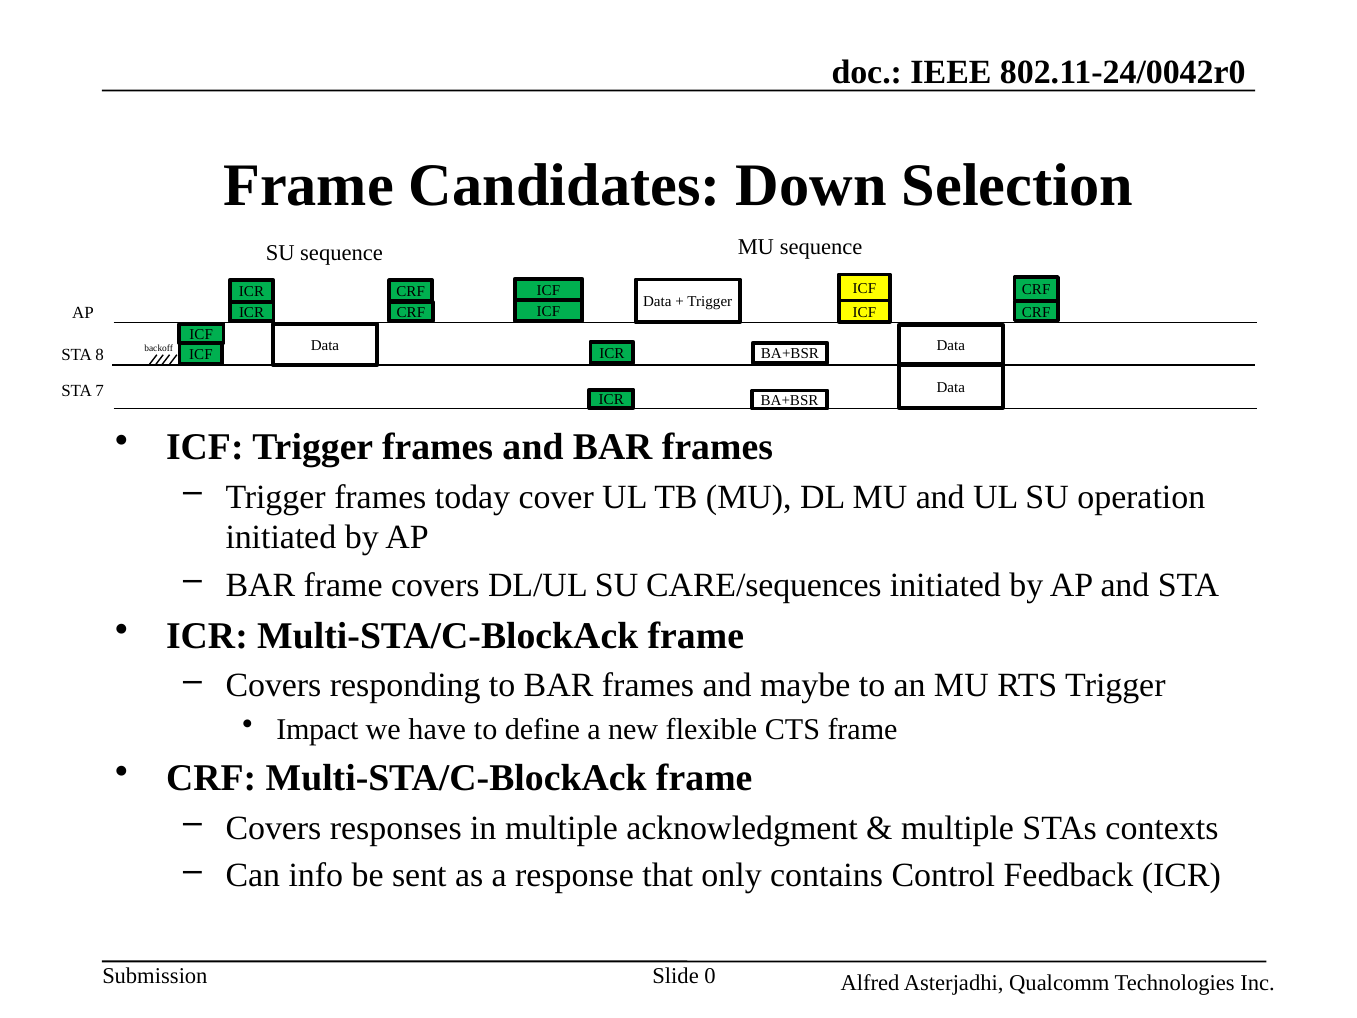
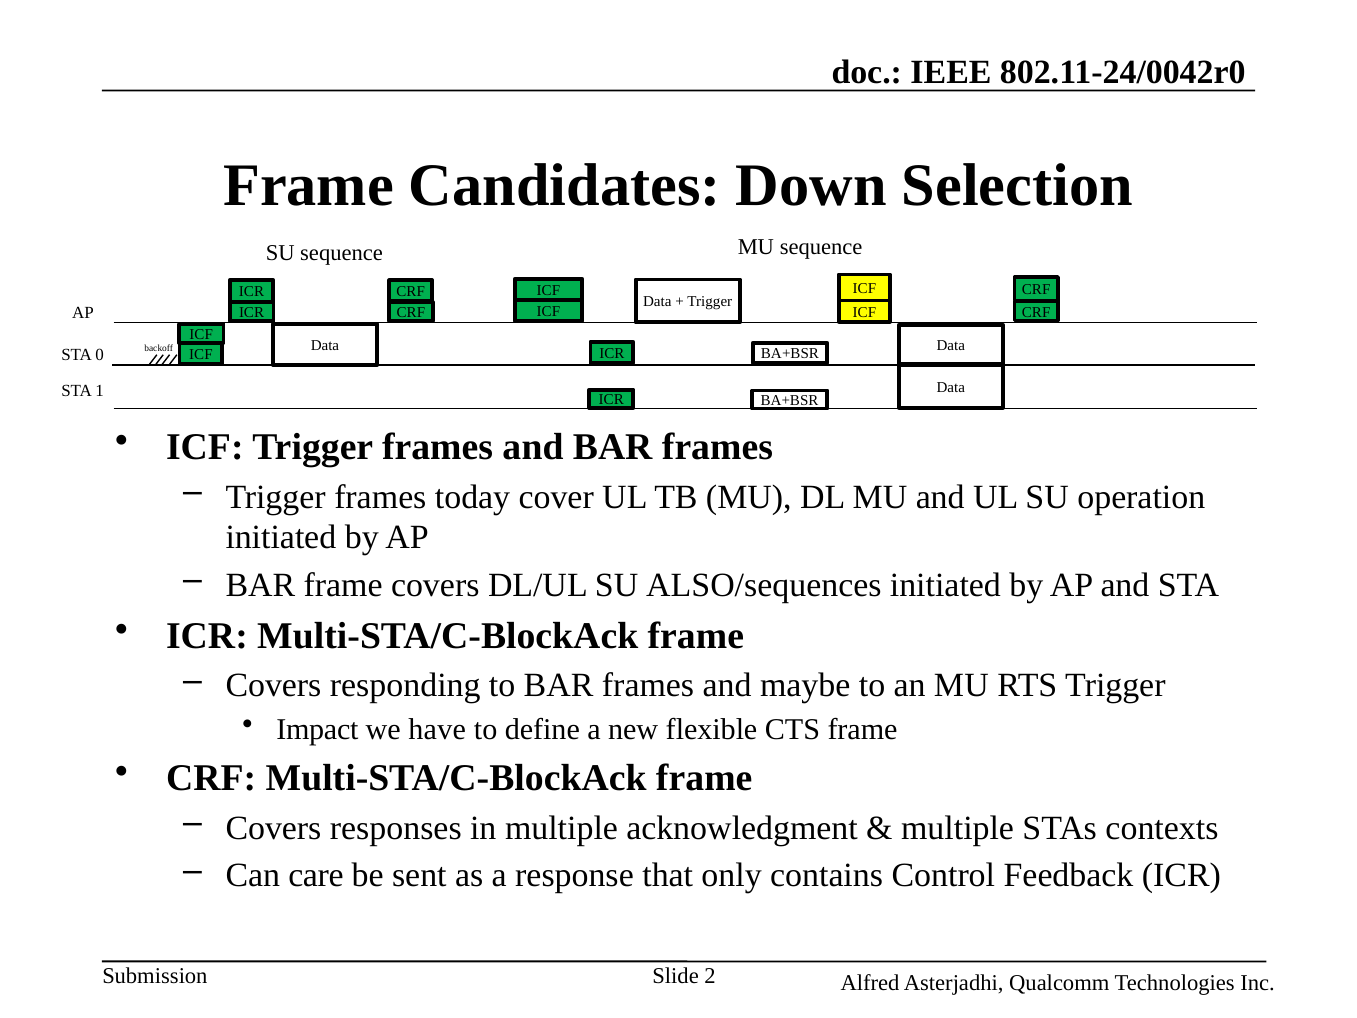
8: 8 -> 0 (100, 355)
7: 7 -> 1 (100, 391)
CARE/sequences: CARE/sequences -> ALSO/sequences (764, 585)
info: info -> care (316, 875)
0: 0 -> 2 (710, 976)
